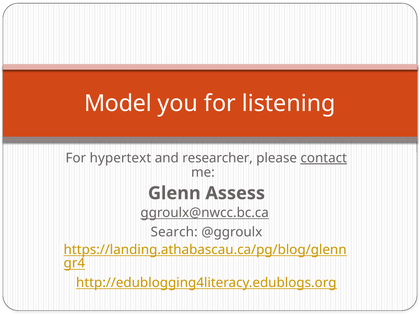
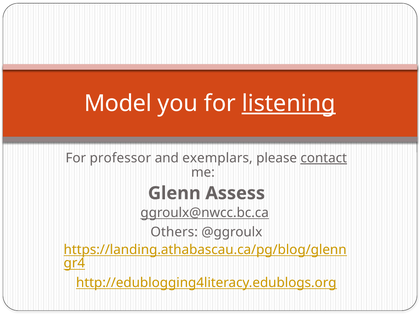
listening underline: none -> present (289, 103)
hypertext: hypertext -> professor (120, 158)
researcher: researcher -> exemplars (217, 158)
Search: Search -> Others (174, 232)
